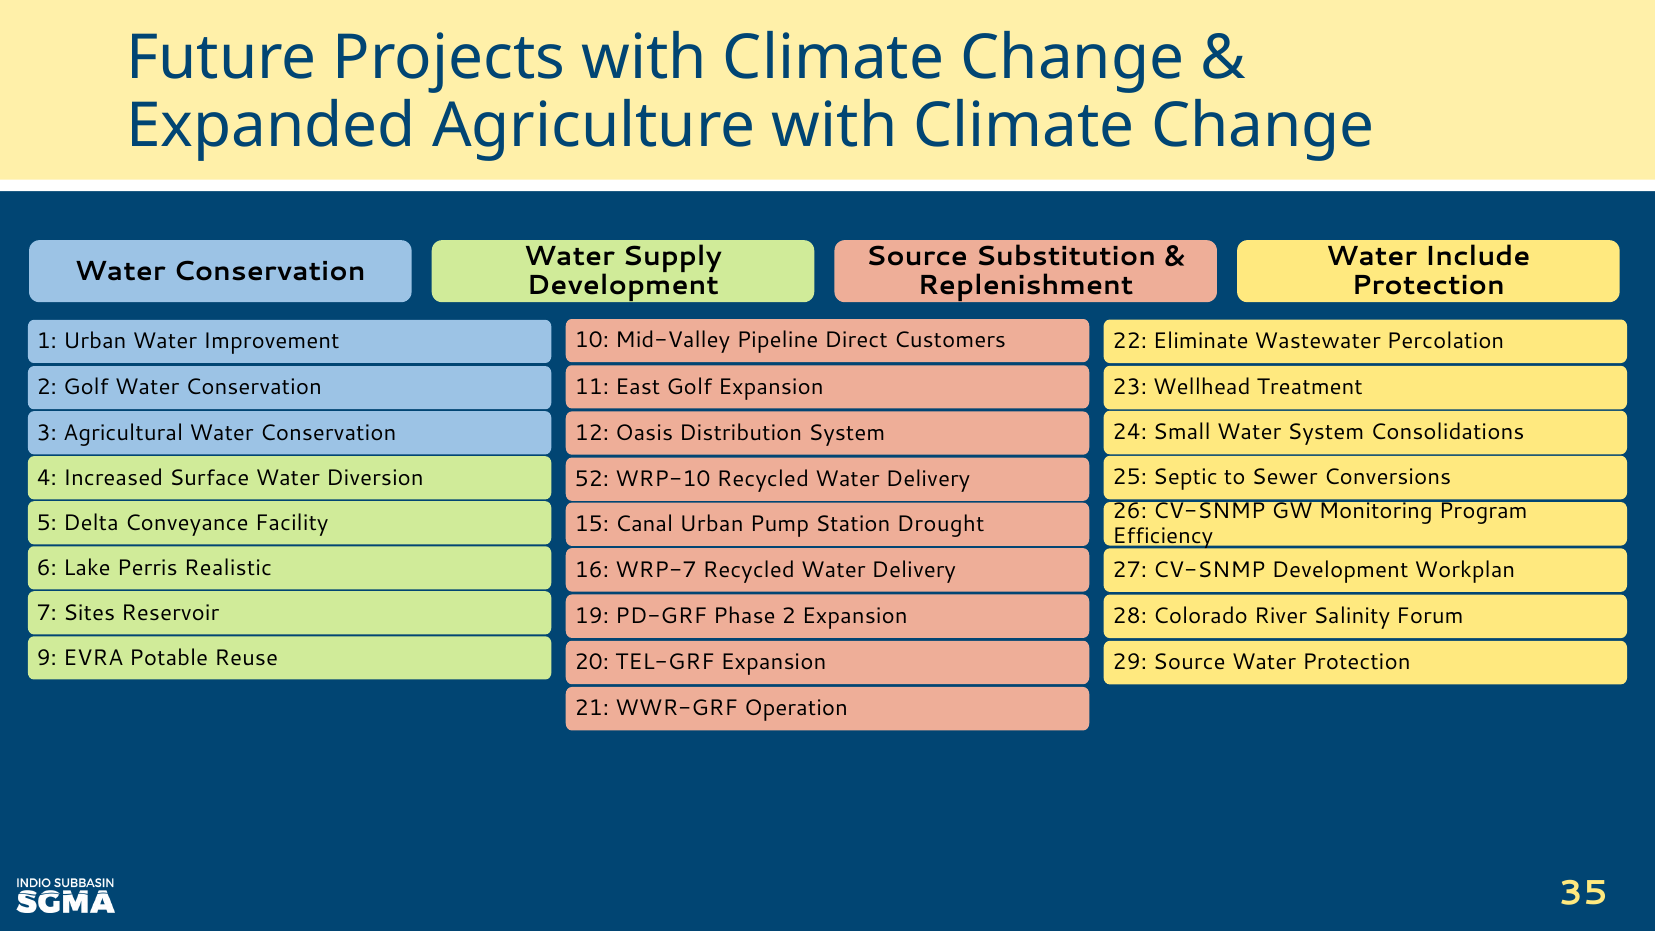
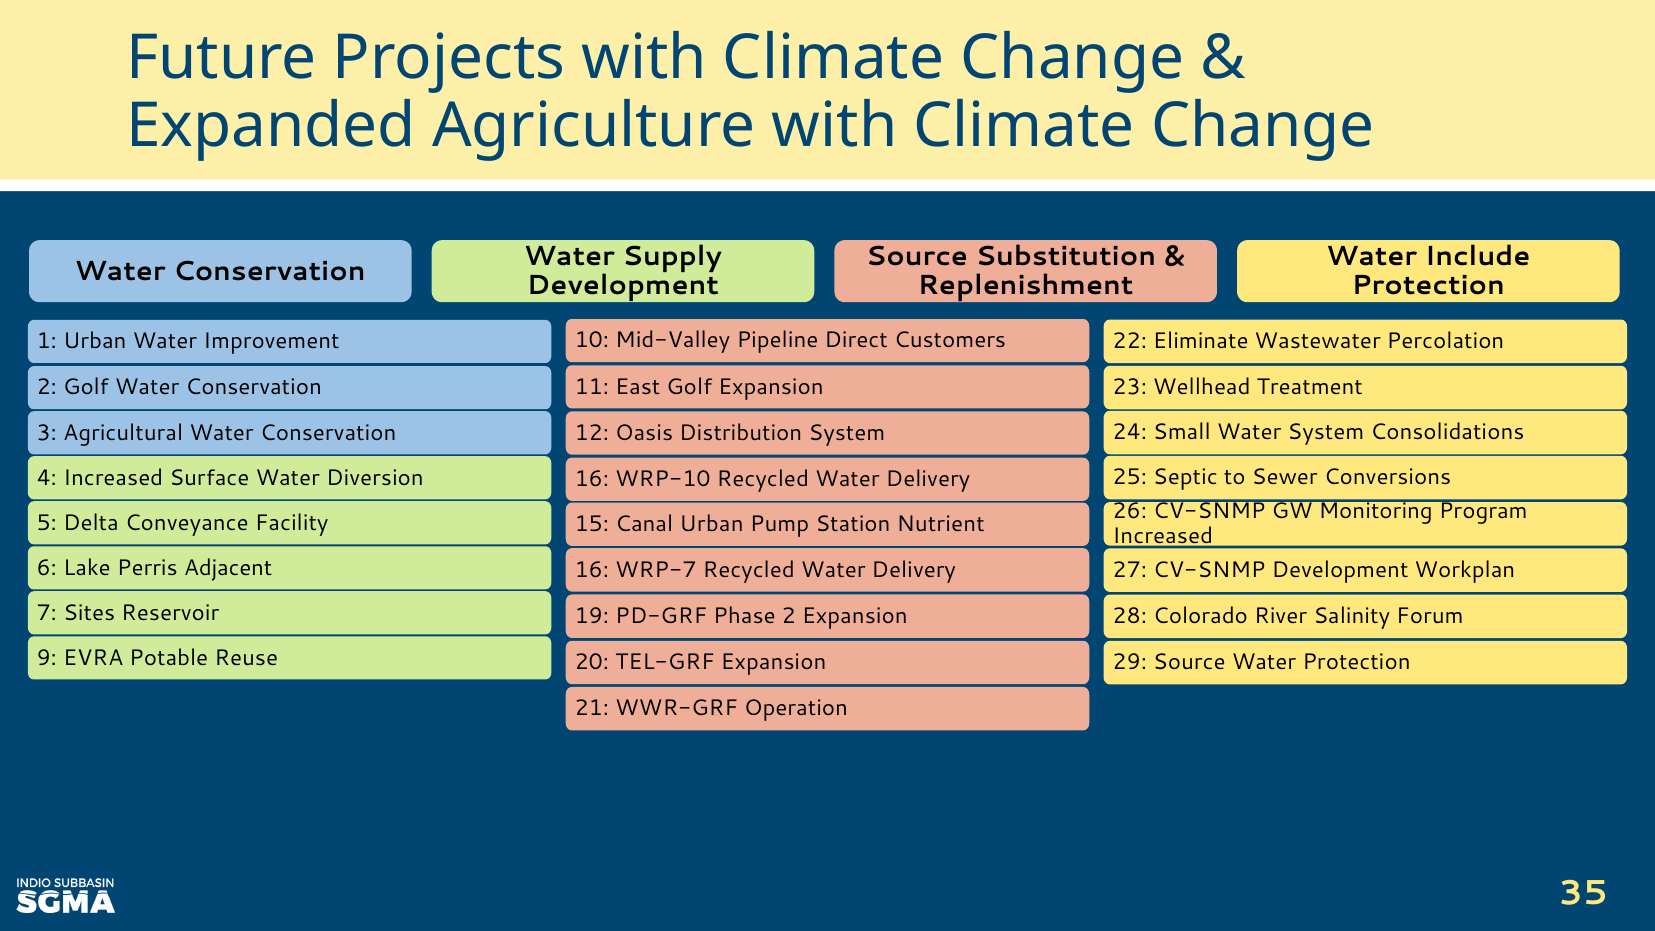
52: 52 -> 16 (592, 479)
Drought: Drought -> Nutrient (941, 524)
Efficiency: Efficiency -> Increased (1163, 536)
Realistic: Realistic -> Adjacent (228, 568)
